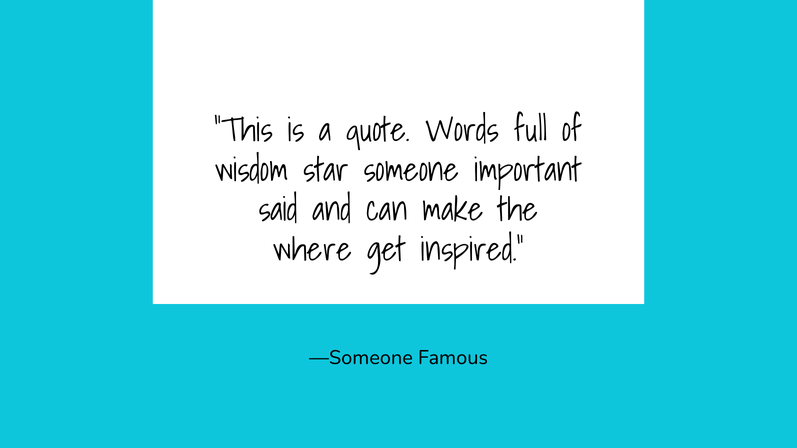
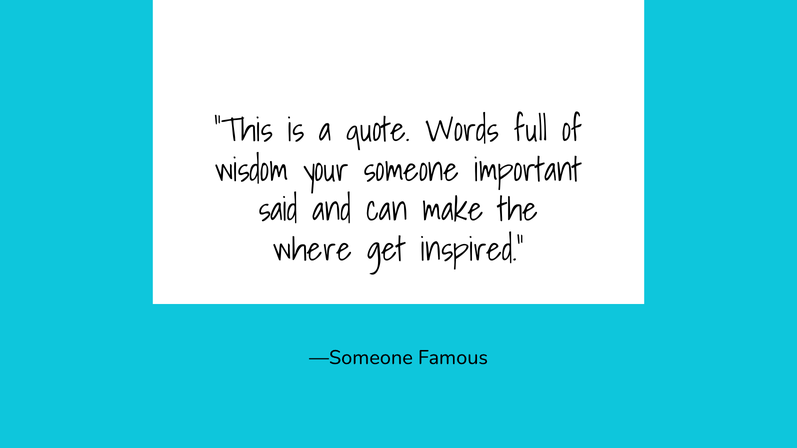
star: star -> your (326, 170)
